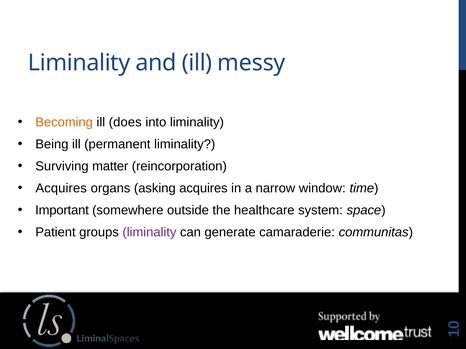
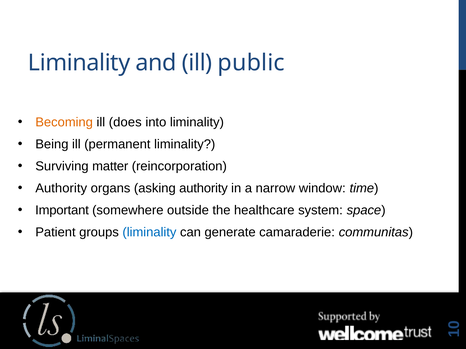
messy: messy -> public (251, 63)
Acquires: Acquires -> Authority (61, 188)
asking acquires: acquires -> authority (203, 188)
liminality colour: purple -> blue (149, 233)
